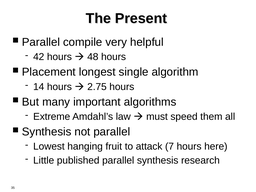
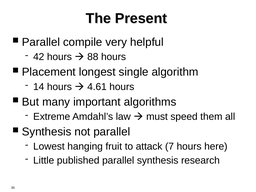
48: 48 -> 88 (93, 57)
2.75: 2.75 -> 4.61 (97, 87)
